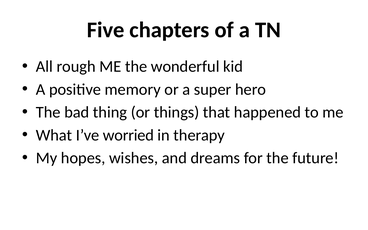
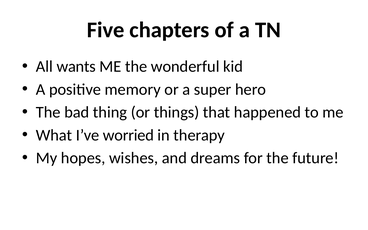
rough: rough -> wants (76, 66)
